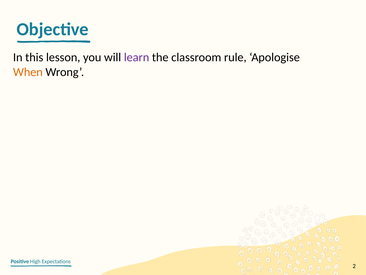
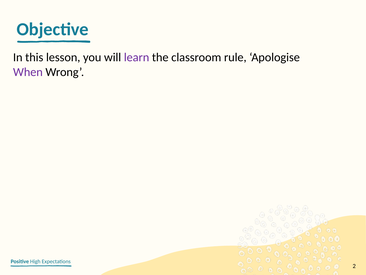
When colour: orange -> purple (28, 72)
